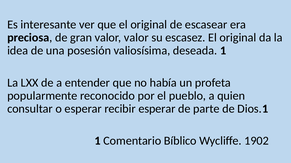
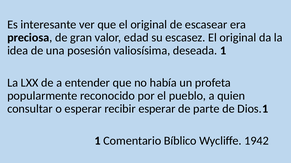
valor valor: valor -> edad (136, 38)
1902: 1902 -> 1942 (257, 141)
